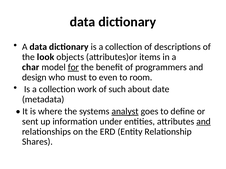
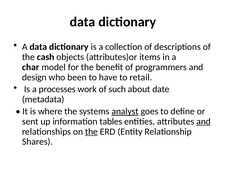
look: look -> cash (46, 57)
for underline: present -> none (73, 67)
must: must -> been (77, 77)
even: even -> have (108, 77)
room: room -> retail (141, 77)
collection: collection -> processes (57, 89)
under: under -> tables (111, 122)
the underline: none -> present (91, 132)
